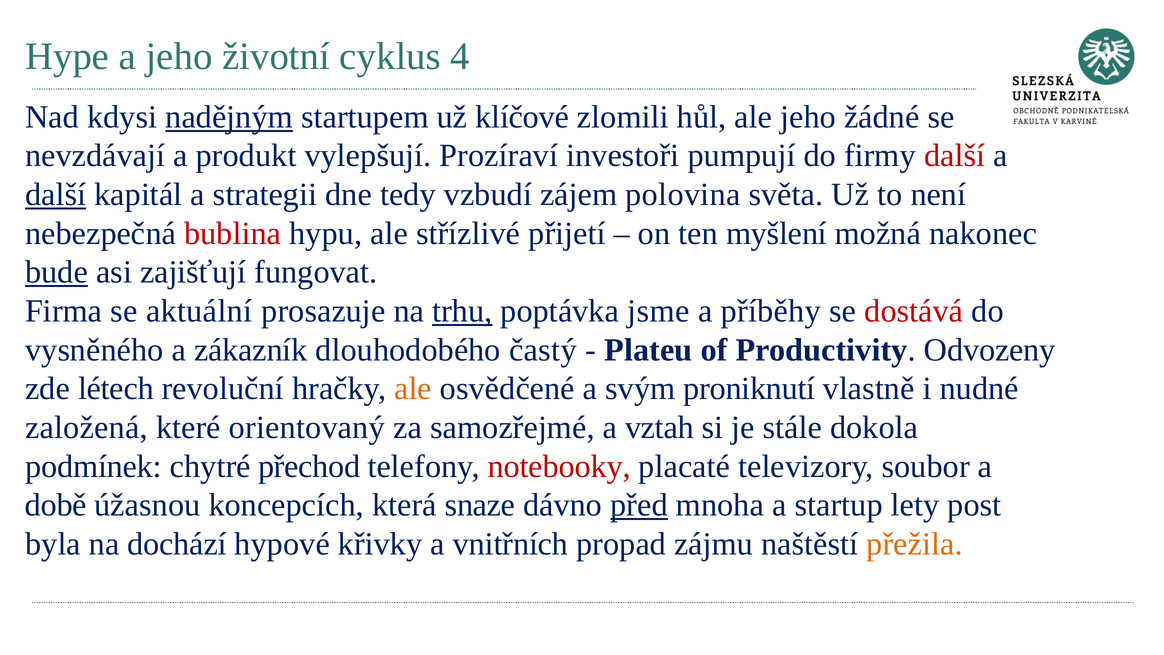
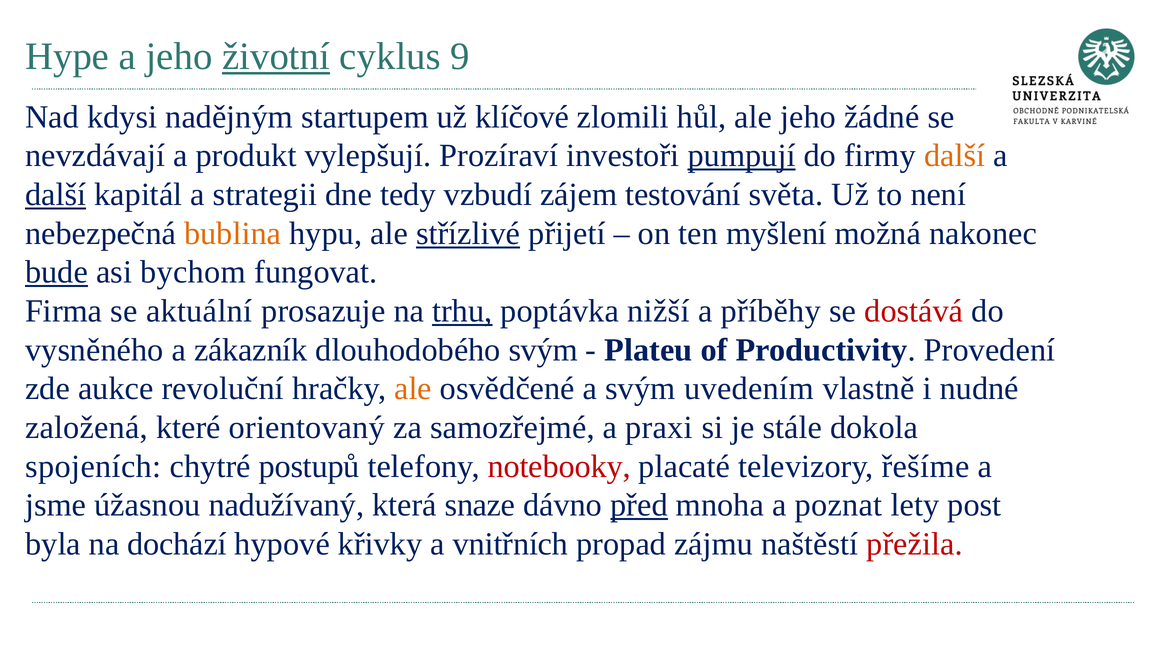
životní underline: none -> present (276, 57)
4: 4 -> 9 (460, 57)
nadějným underline: present -> none (229, 117)
pumpují underline: none -> present (742, 156)
další colour: red -> orange (955, 156)
polovina: polovina -> testování (683, 195)
bublina colour: red -> orange (233, 233)
střízlivé underline: none -> present (468, 233)
zajišťují: zajišťují -> bychom (193, 272)
jsme: jsme -> nižší (658, 311)
dlouhodobého častý: častý -> svým (543, 350)
Odvozeny: Odvozeny -> Provedení (990, 350)
létech: létech -> aukce (116, 389)
proniknutí: proniknutí -> uvedením (749, 389)
vztah: vztah -> praxi (659, 427)
podmínek: podmínek -> spojeních (93, 466)
přechod: přechod -> postupů (309, 466)
soubor: soubor -> řešíme (926, 466)
době: době -> jsme (56, 505)
koncepcích: koncepcích -> nadužívaný (286, 505)
startup: startup -> poznat (838, 505)
přežila colour: orange -> red (914, 544)
